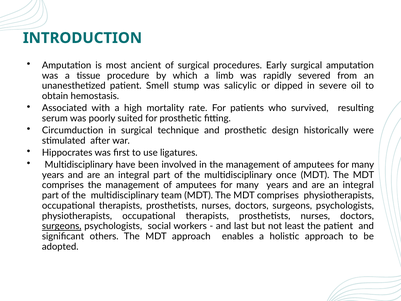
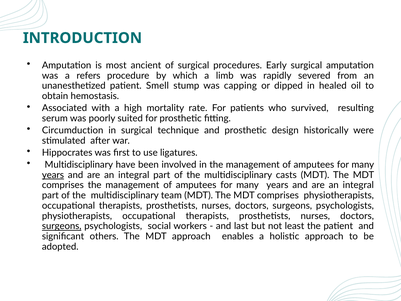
tissue: tissue -> refers (88, 76)
salicylic: salicylic -> capping (240, 86)
severe: severe -> healed (333, 86)
years underline: none -> present (53, 175)
once: once -> casts (286, 175)
